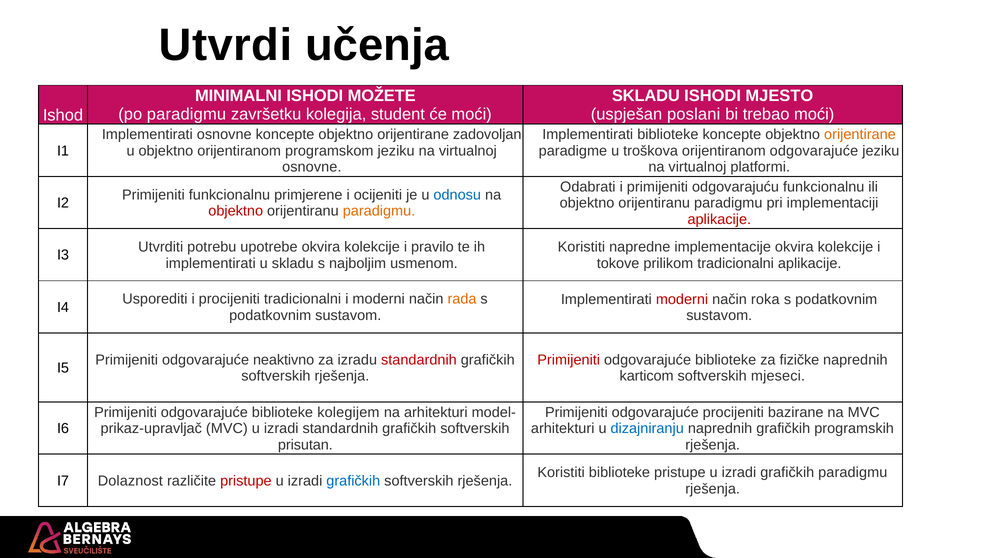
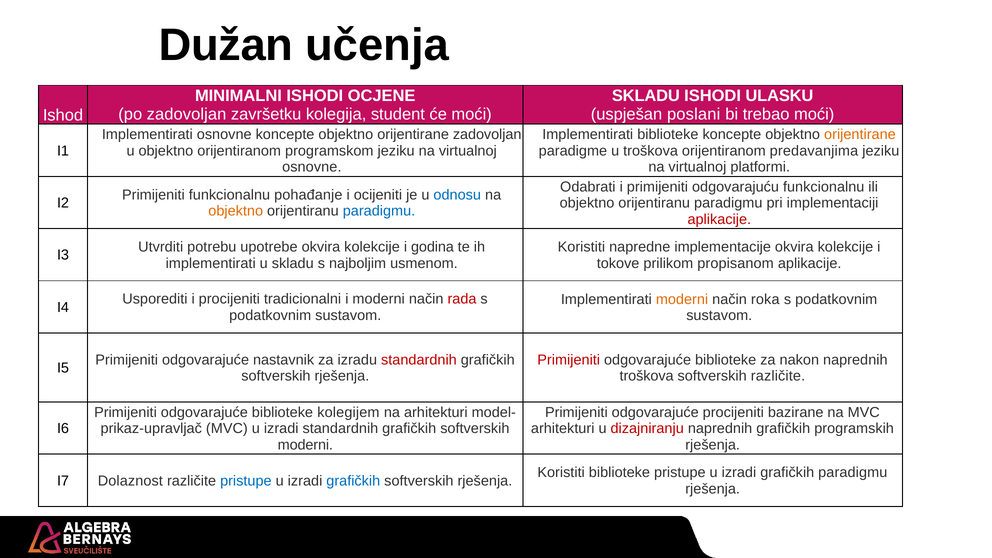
Utvrdi: Utvrdi -> Dužan (226, 45)
MOŽETE: MOŽETE -> OCJENE (382, 96)
MJESTO: MJESTO -> ULASKU (779, 96)
po paradigmu: paradigmu -> zadovoljan (187, 114)
orijentiranom odgovarajuće: odgovarajuće -> predavanjima (814, 151)
primjerene: primjerene -> pohađanje (308, 195)
objektno colour: red -> orange (236, 211)
paradigmu colour: orange -> blue (379, 211)
pravilo: pravilo -> godina (432, 247)
prilikom tradicionalni: tradicionalni -> propisanom (736, 263)
rada colour: orange -> red (462, 299)
moderni colour: red -> orange (682, 299)
neaktivno: neaktivno -> nastavnik (284, 360)
fizičke: fizičke -> nakon (799, 360)
karticom: karticom -> troškova (647, 376)
softverskih mjeseci: mjeseci -> različite (778, 376)
dizajniranju colour: blue -> red (647, 429)
prisutan: prisutan -> moderni (305, 445)
pristupe colour: red -> blue (246, 481)
